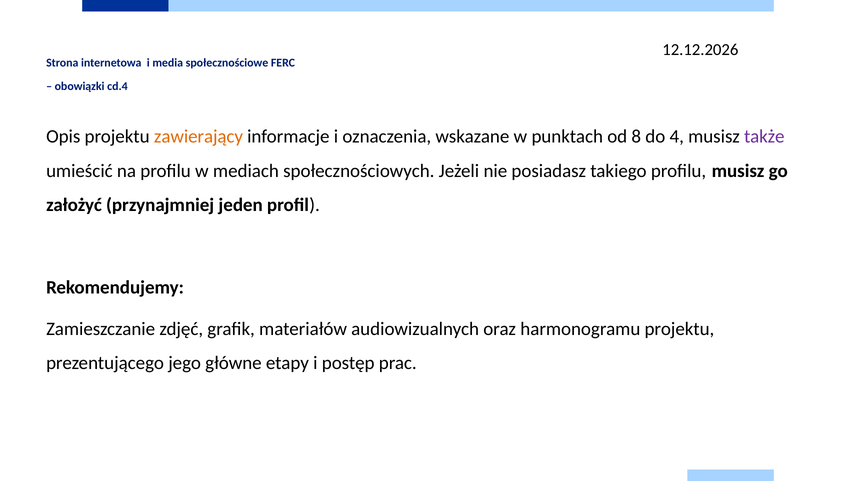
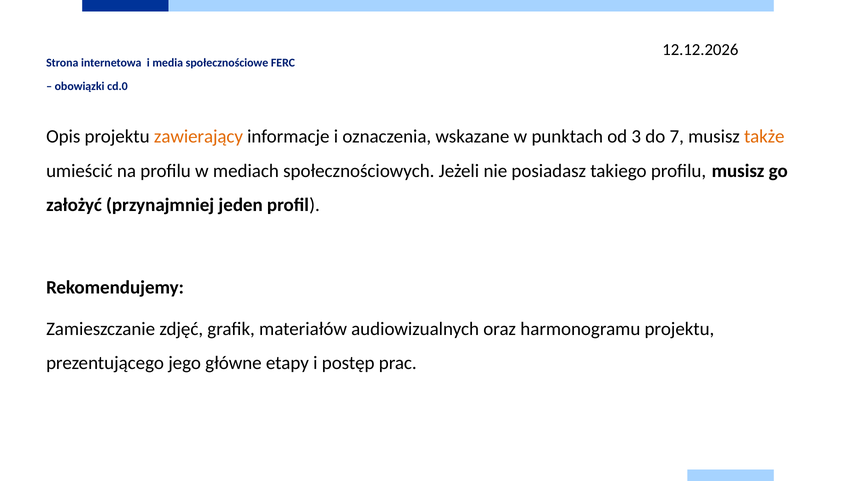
cd.4: cd.4 -> cd.0 (117, 86)
8: 8 -> 3 (636, 137)
4: 4 -> 7 (677, 137)
także colour: purple -> orange (764, 137)
